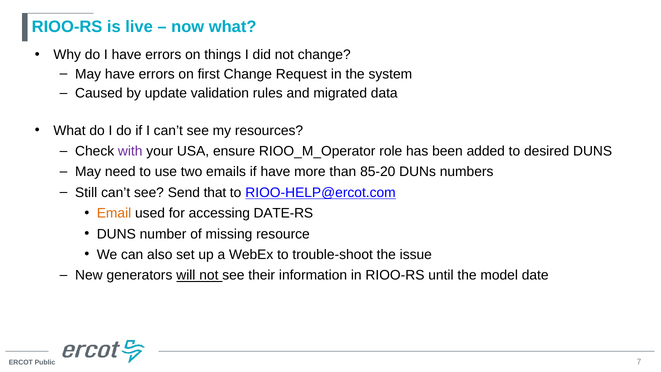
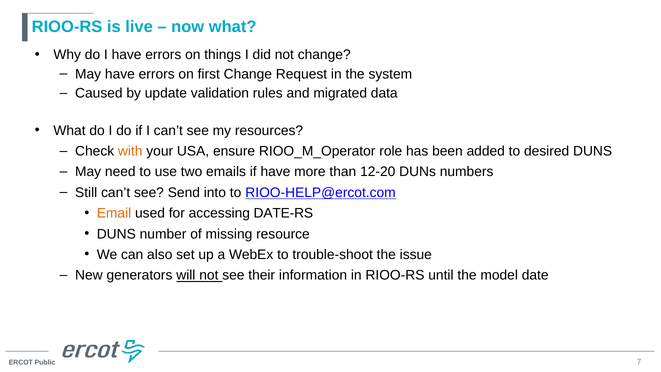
with colour: purple -> orange (130, 151)
85-20: 85-20 -> 12-20 (378, 172)
that: that -> into (215, 193)
